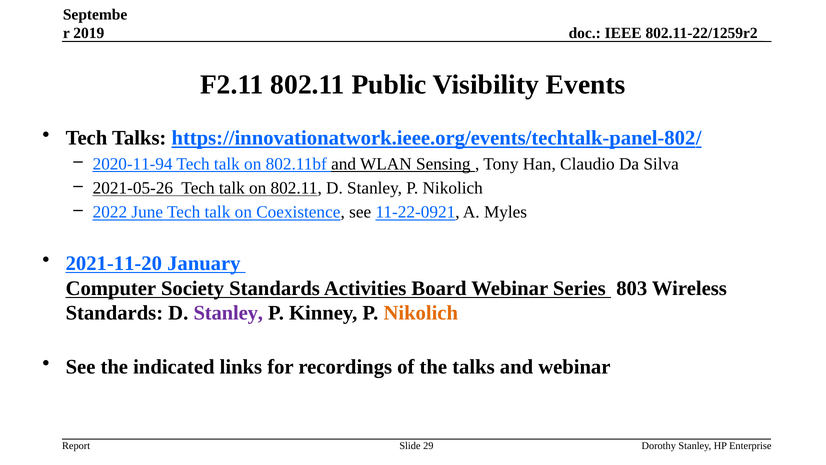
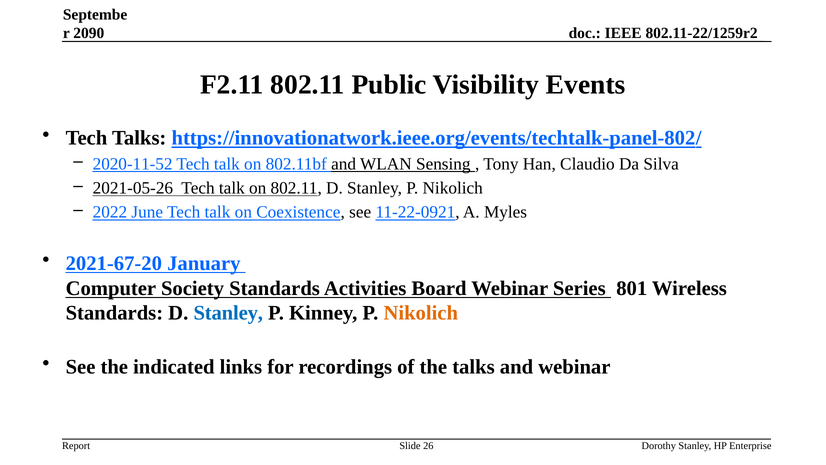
2019: 2019 -> 2090 (89, 33)
2020-11-94: 2020-11-94 -> 2020-11-52 (133, 164)
2021-11-20: 2021-11-20 -> 2021-67-20 (114, 263)
803: 803 -> 801 (632, 288)
Stanley colour: purple -> blue (228, 313)
29: 29 -> 26 (428, 446)
